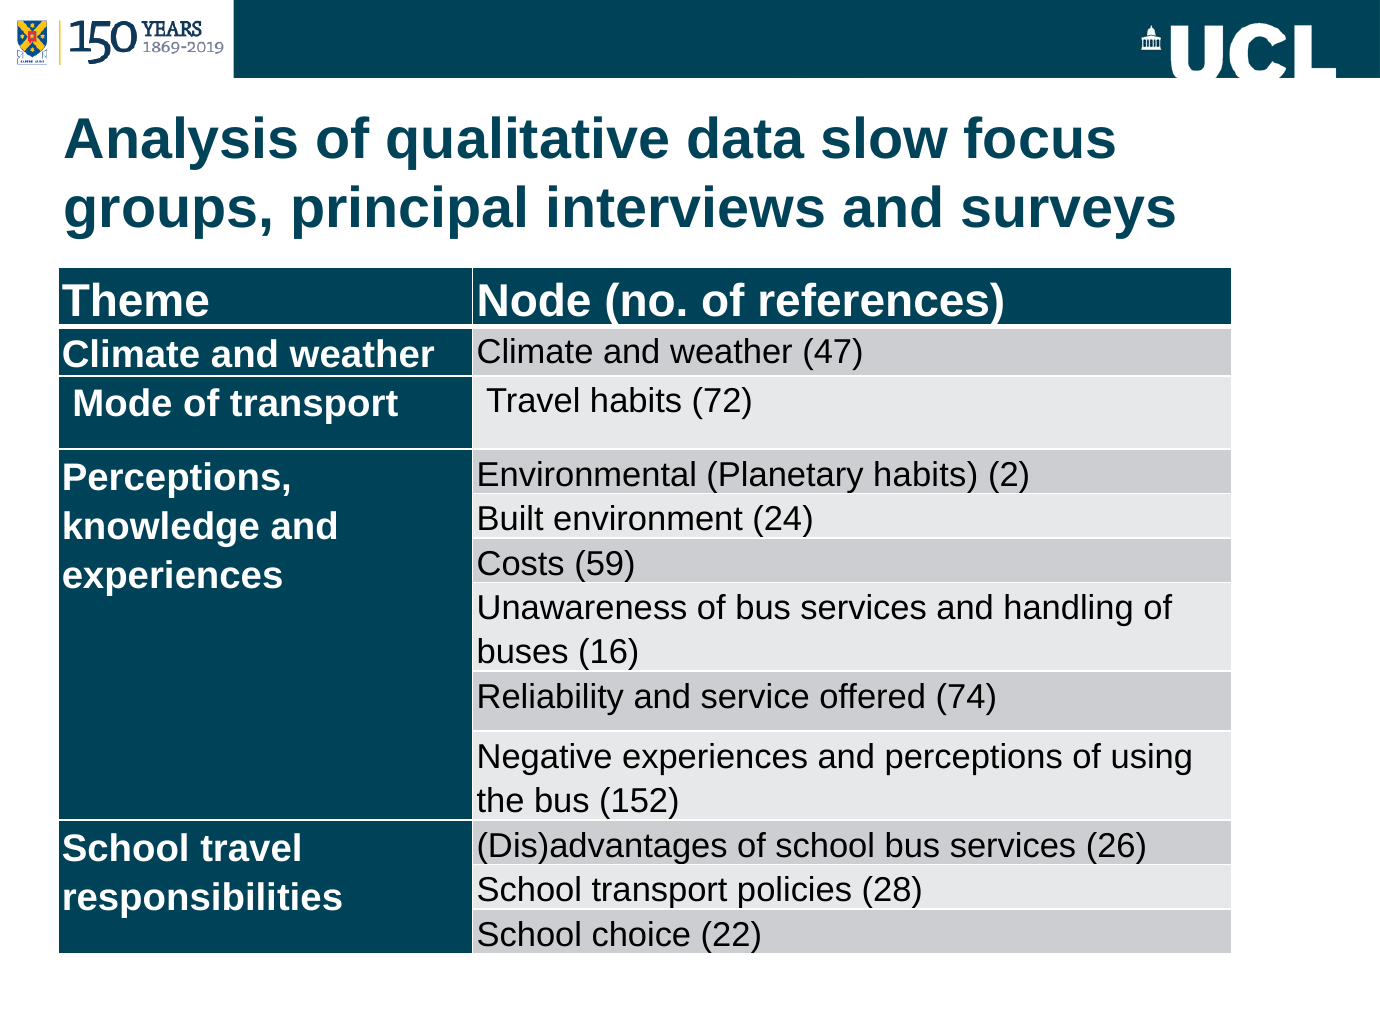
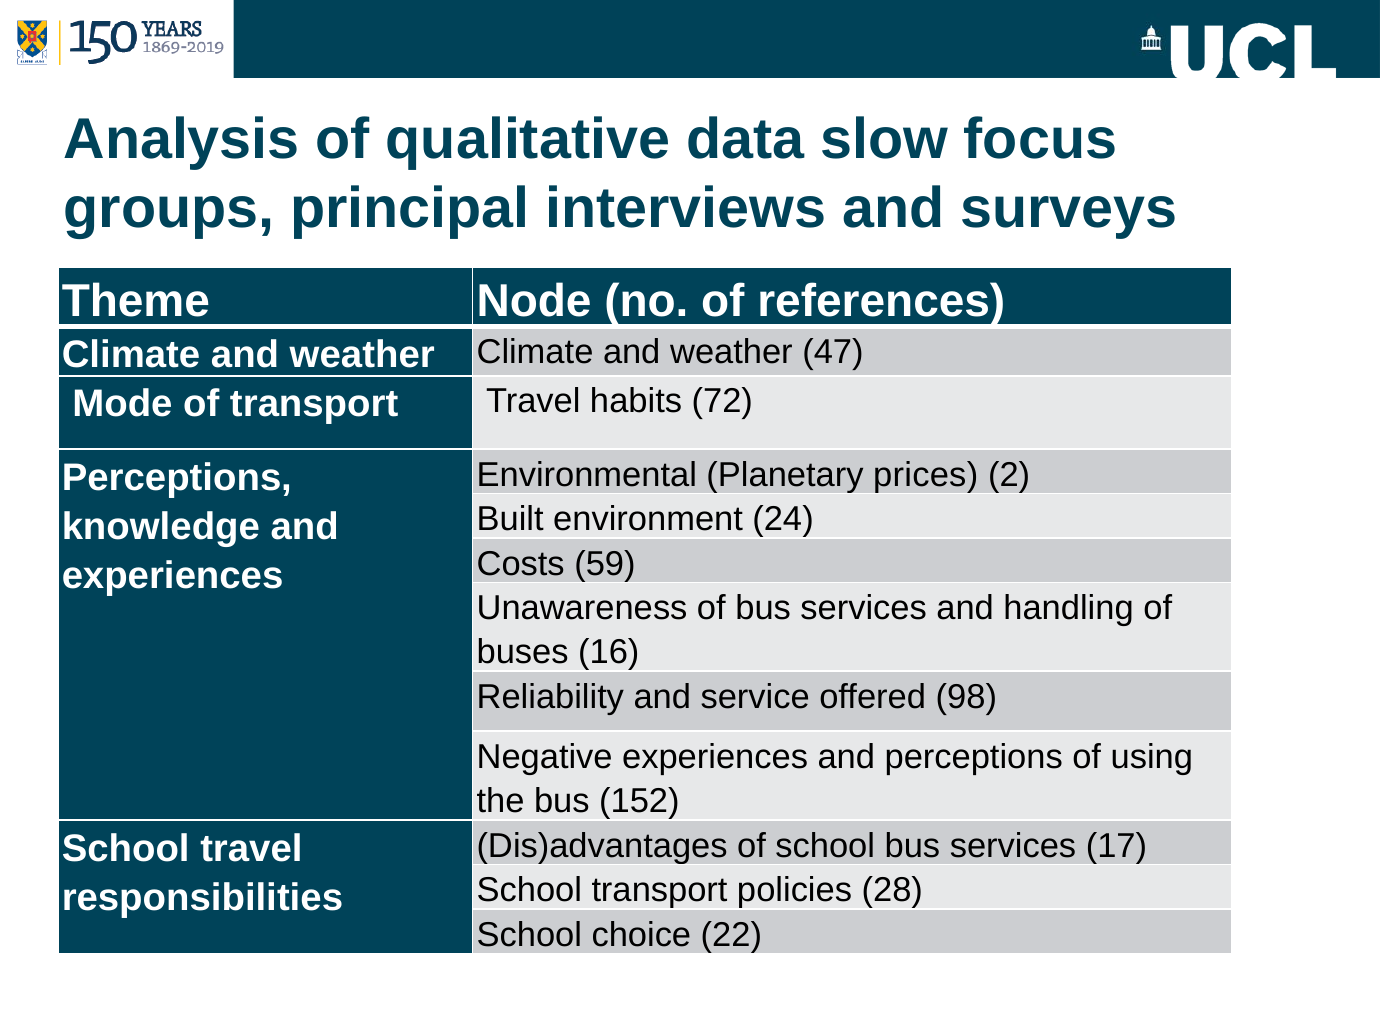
Planetary habits: habits -> prices (926, 475)
74: 74 -> 98 (966, 697)
26: 26 -> 17 (1116, 846)
